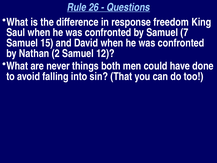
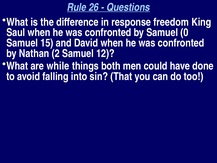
7: 7 -> 0 (184, 33)
never: never -> while (58, 66)
